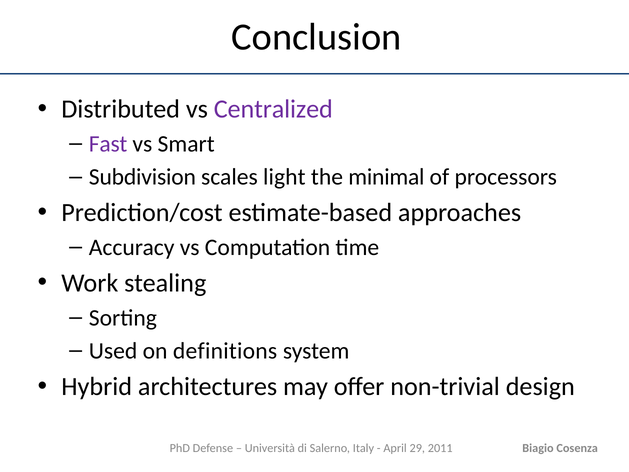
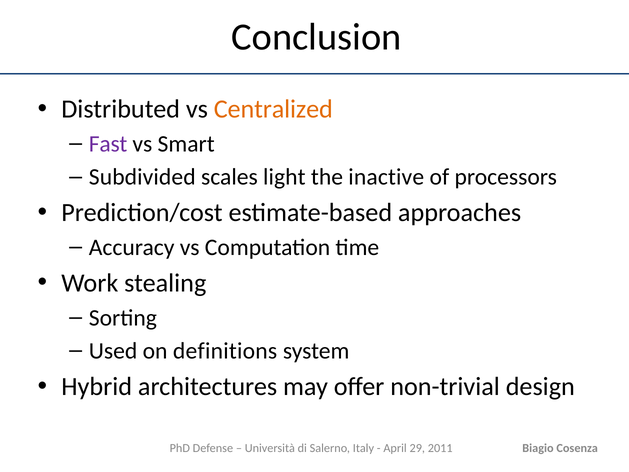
Centralized colour: purple -> orange (273, 109)
Subdivision: Subdivision -> Subdivided (142, 177)
minimal: minimal -> inactive (386, 177)
